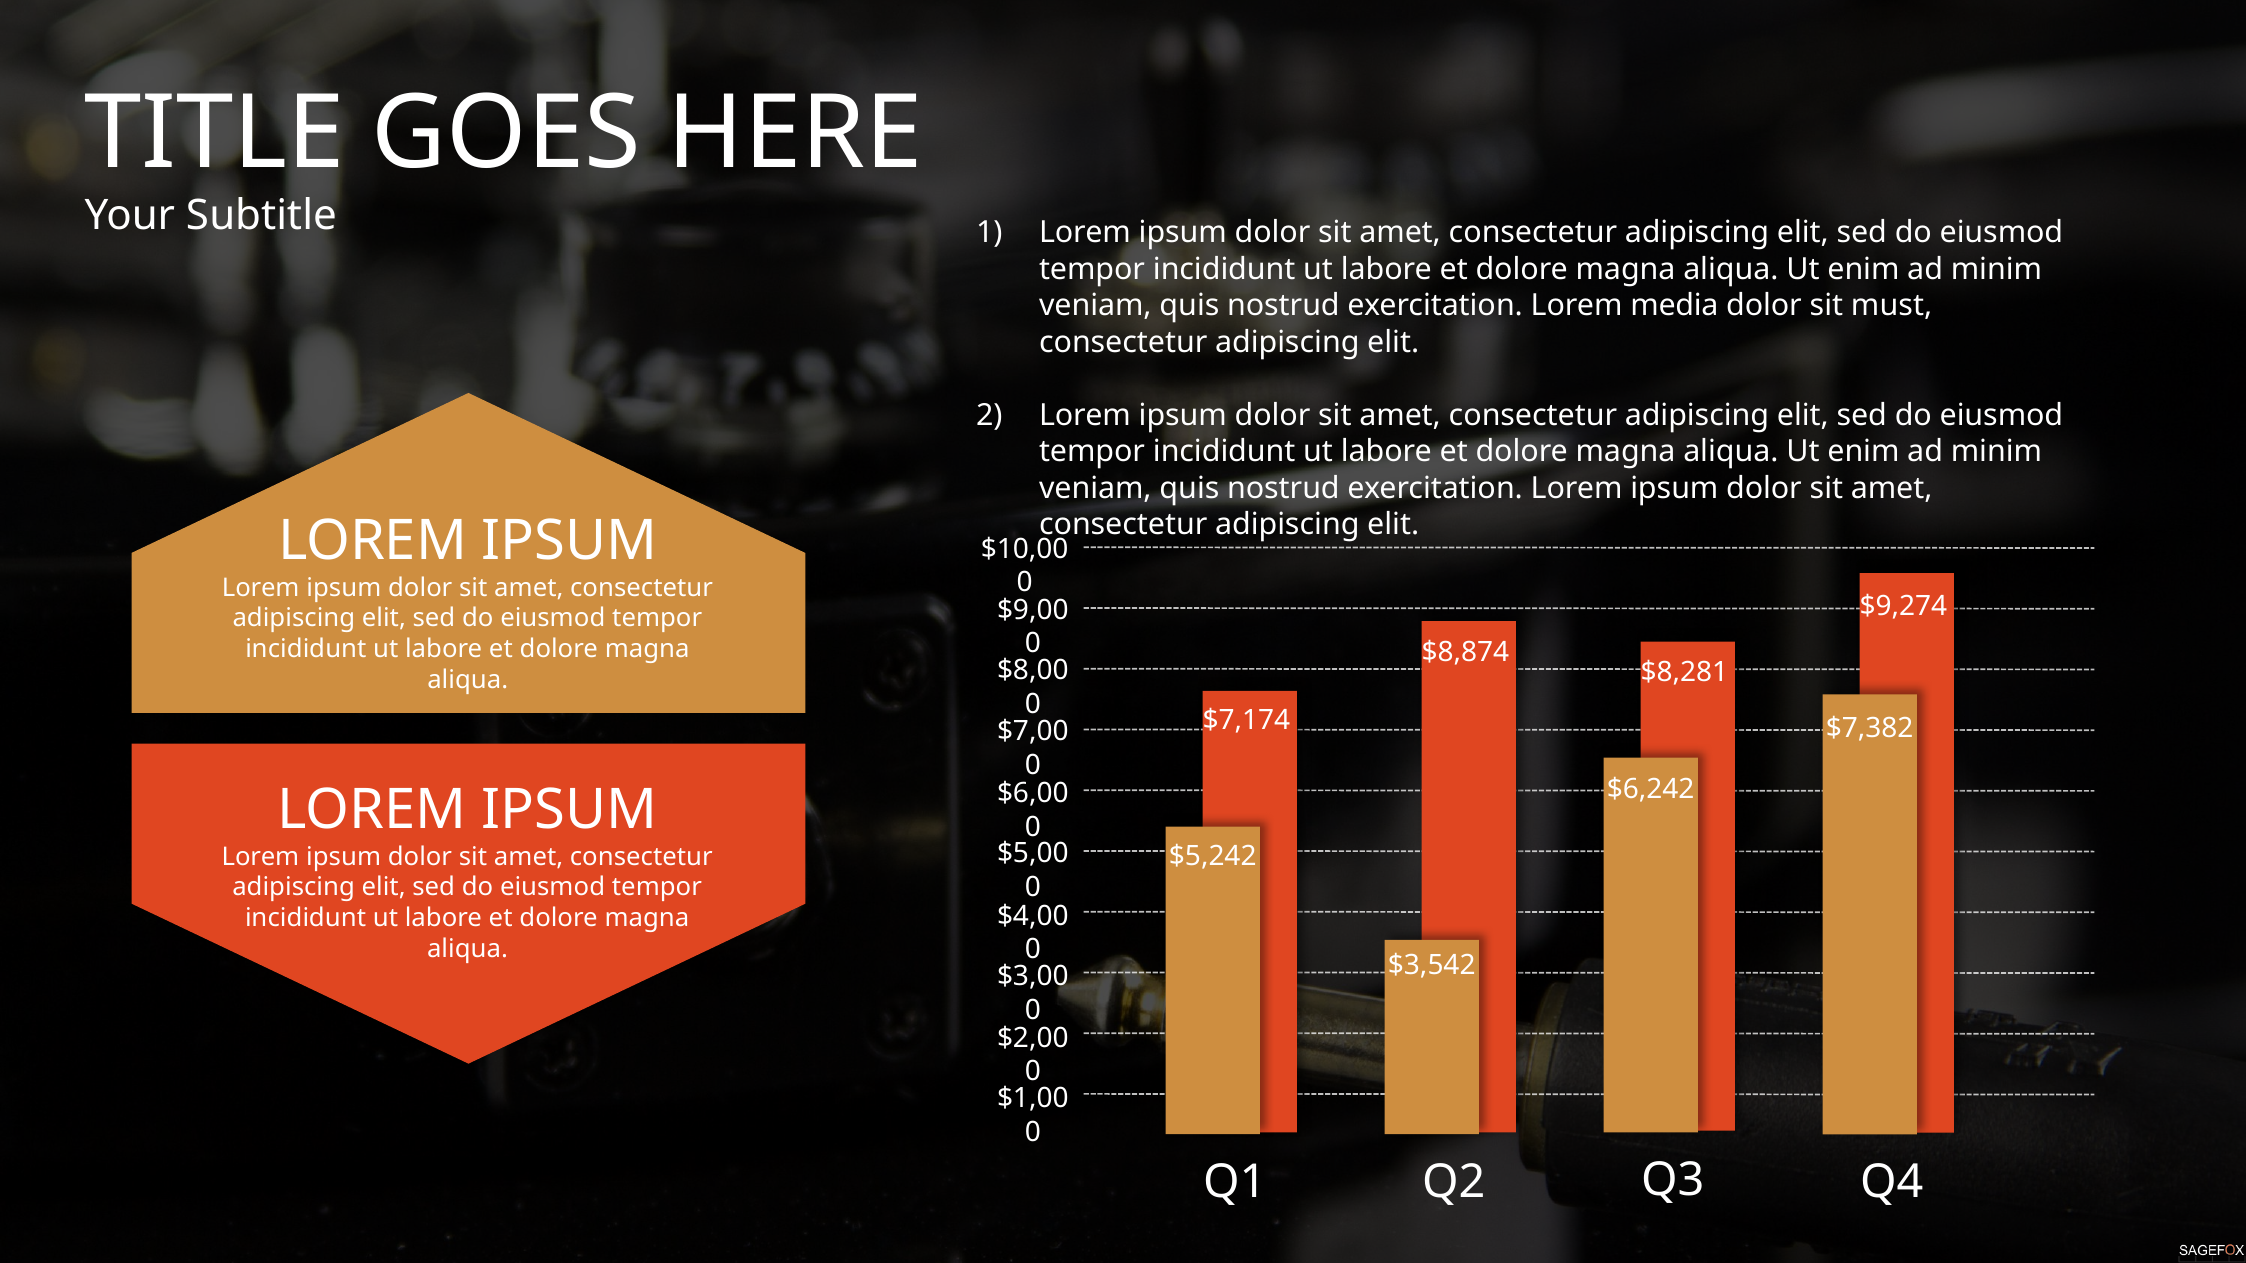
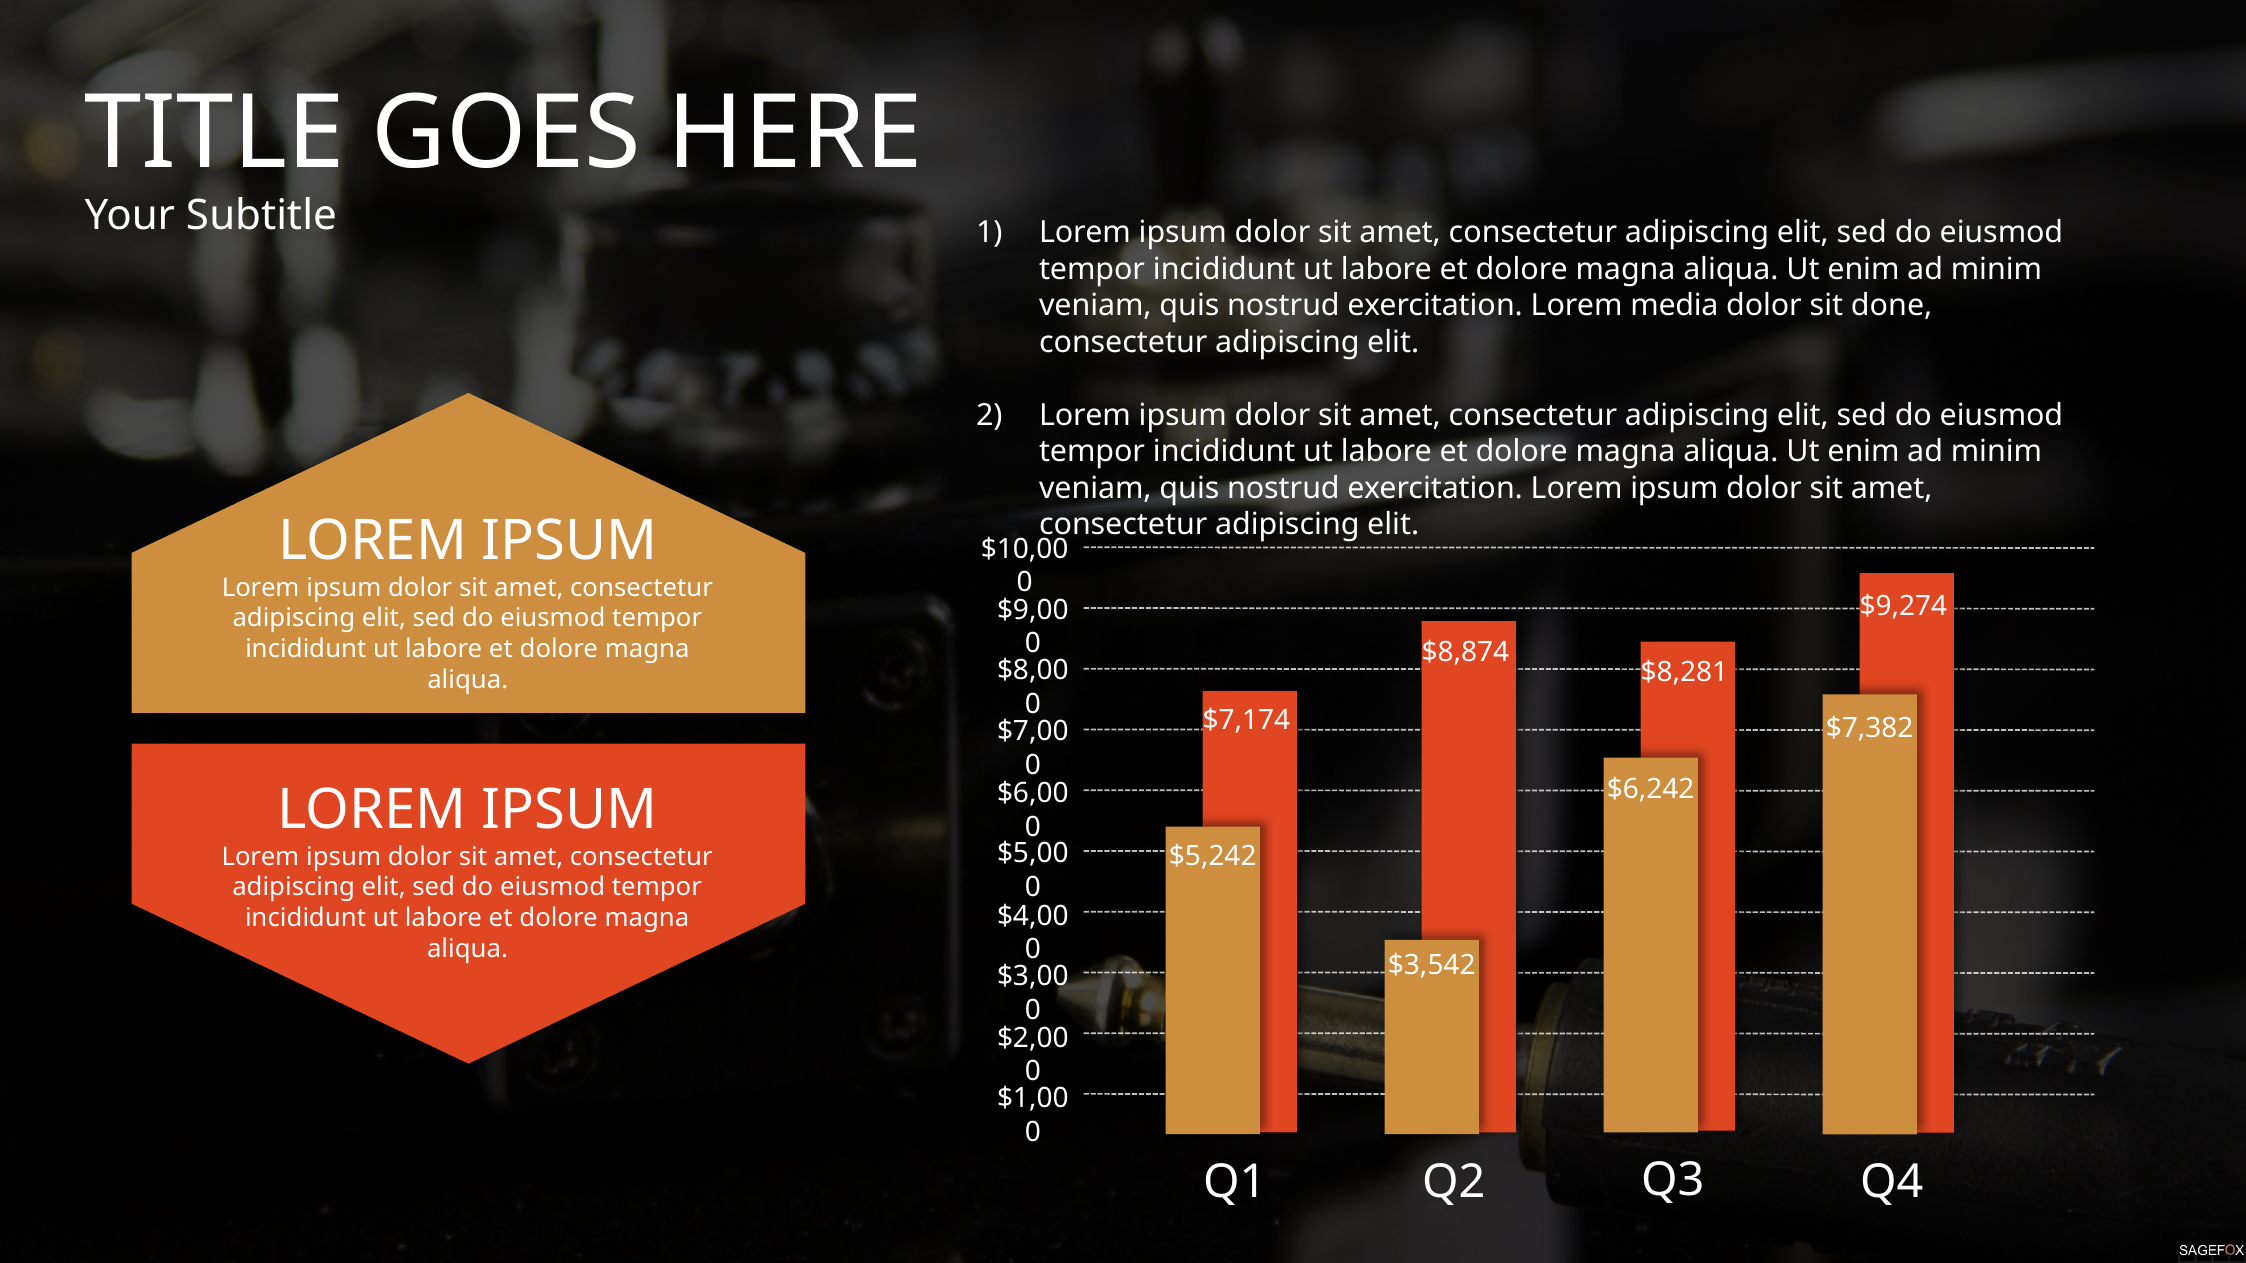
must: must -> done (1892, 306)
